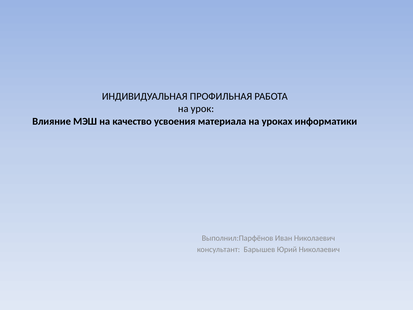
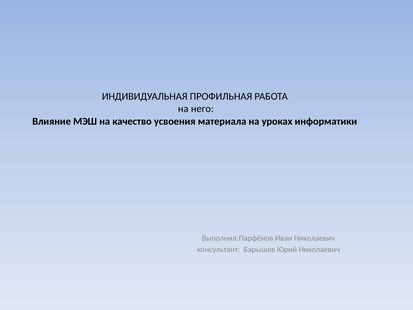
урок: урок -> него (202, 109)
